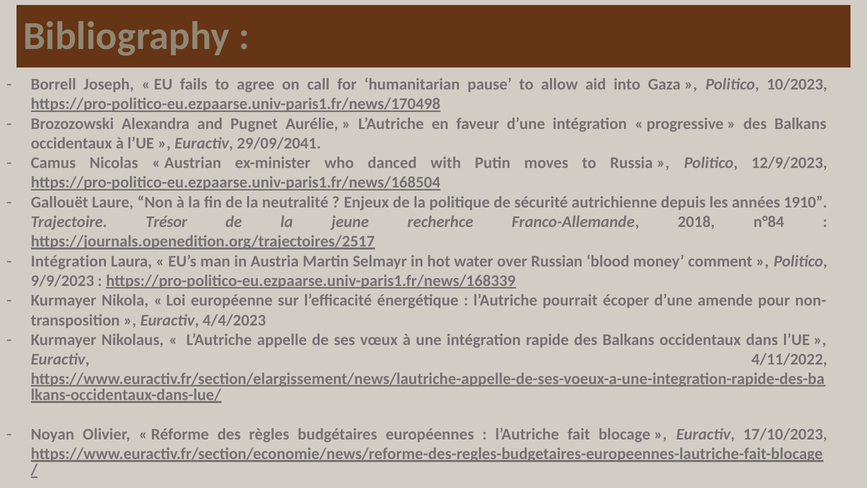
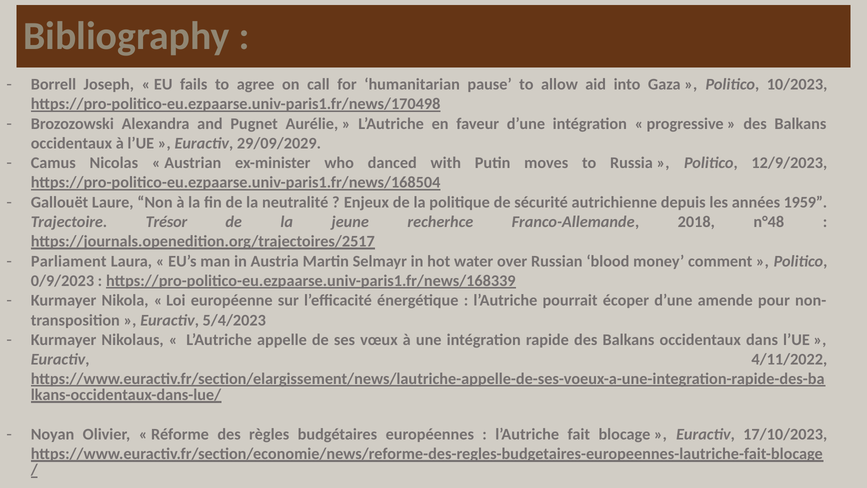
29/09/2041: 29/09/2041 -> 29/09/2029 (279, 143)
1910: 1910 -> 1959 (805, 202)
n°84: n°84 -> n°48 (769, 222)
Intégration: Intégration -> Parliament (69, 261)
9/9/2023: 9/9/2023 -> 0/9/2023 (62, 281)
4/4/2023: 4/4/2023 -> 5/4/2023 (234, 320)
